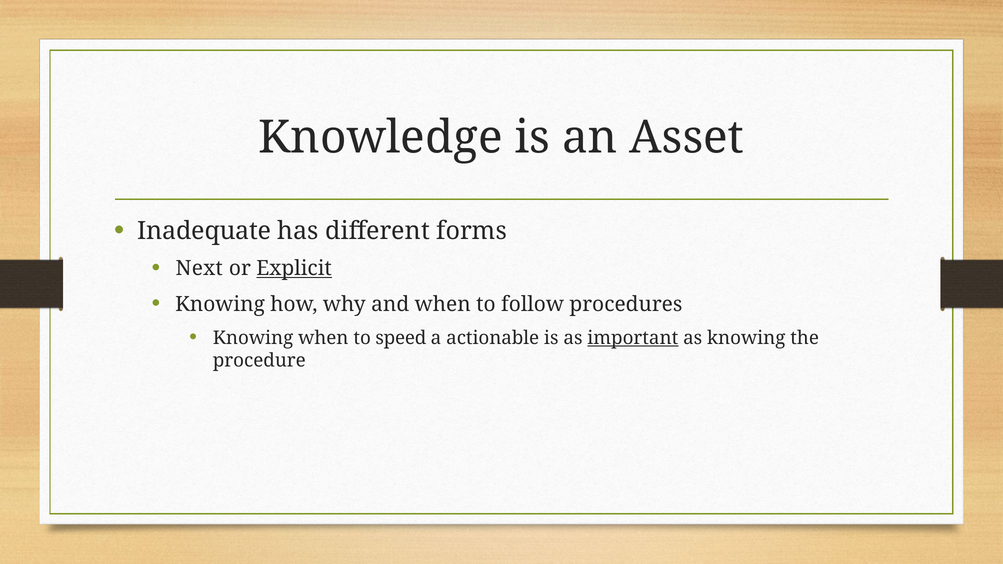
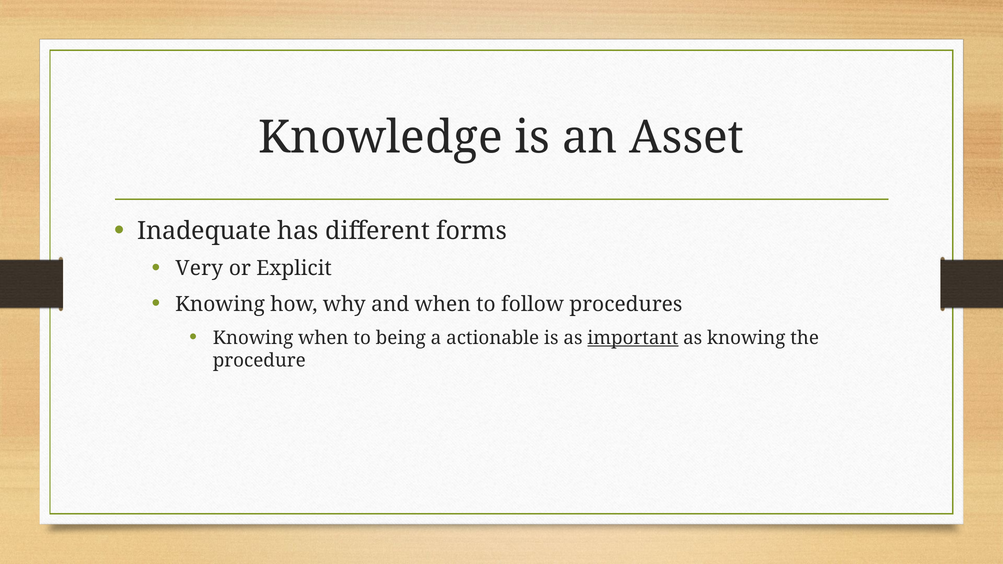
Next: Next -> Very (199, 269)
Explicit underline: present -> none (294, 269)
speed: speed -> being (401, 338)
